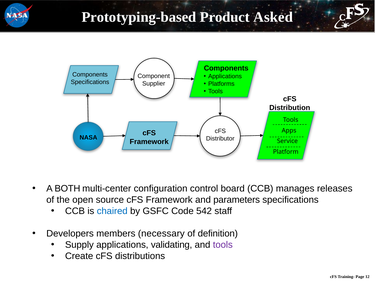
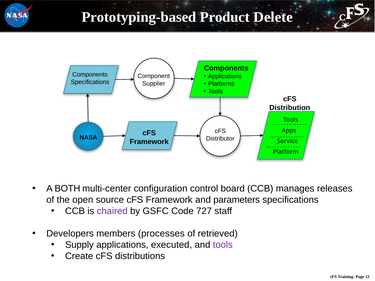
Asked: Asked -> Delete (273, 17)
chaired colour: blue -> purple (112, 211)
542: 542 -> 727 (204, 211)
necessary: necessary -> processes (161, 234)
definition: definition -> retrieved (218, 234)
validating: validating -> executed (172, 245)
